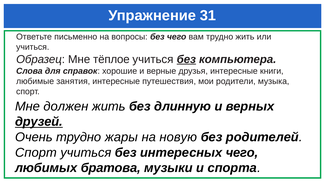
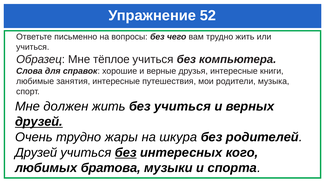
31: 31 -> 52 (208, 16)
без underline: present -> none (186, 59)
без длинную: длинную -> учиться (183, 107)
новую: новую -> шкура (178, 137)
Спорт: Спорт -> Друзей (36, 153)
без underline: none -> present (126, 153)
интересных чего: чего -> кого (242, 153)
